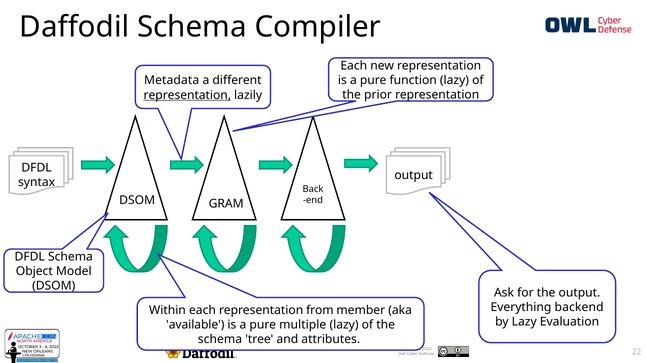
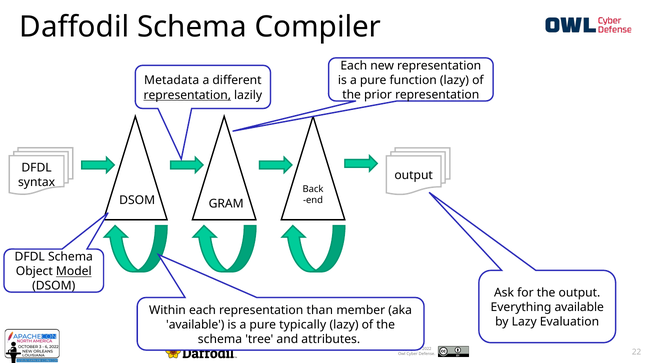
Model underline: none -> present (74, 272)
Everything backend: backend -> available (579, 308)
from: from -> than (320, 310)
multiple: multiple -> typically (303, 325)
